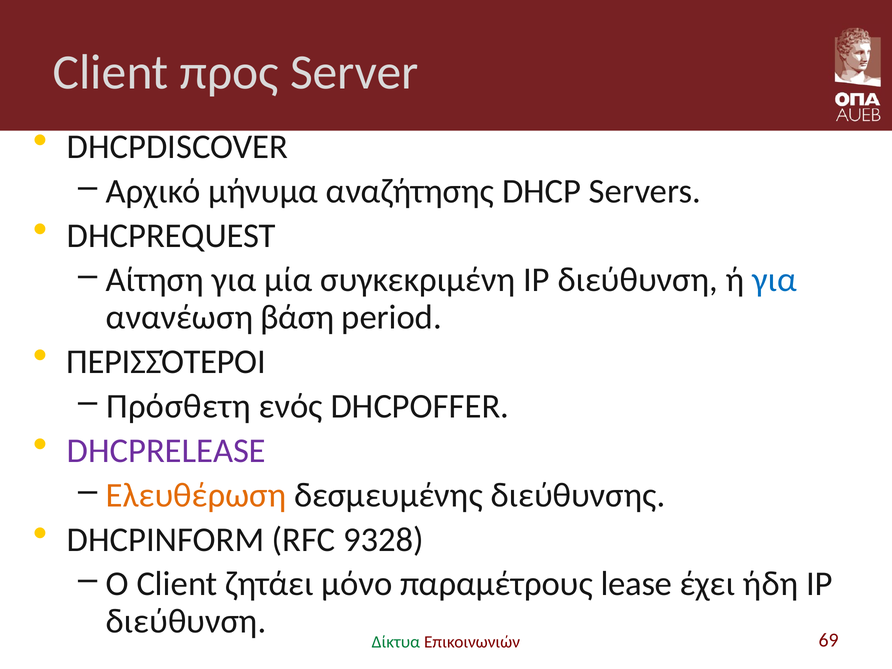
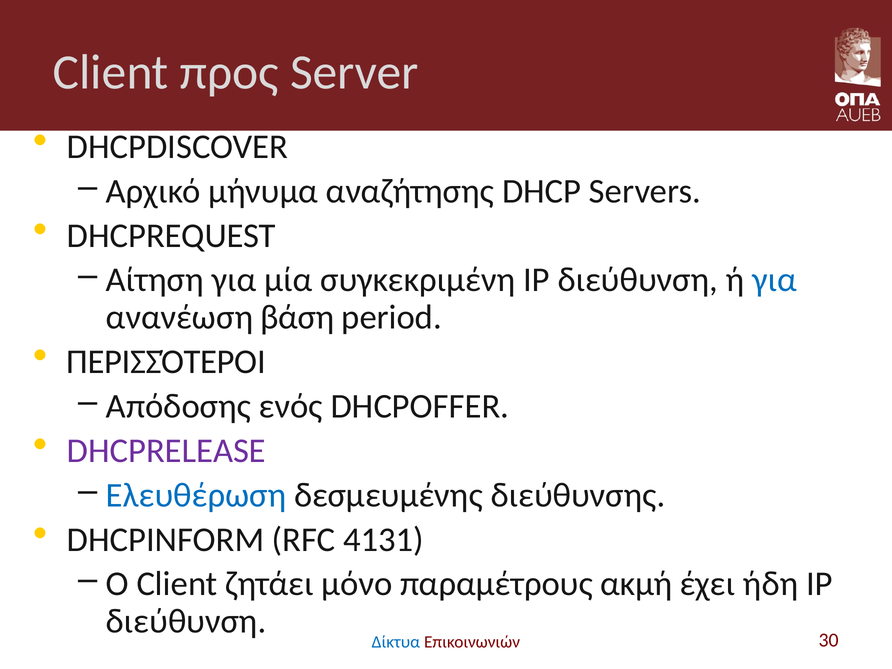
Πρόσθετη: Πρόσθετη -> Απόδοσης (179, 406)
Ελευθέρωση colour: orange -> blue (196, 495)
9328: 9328 -> 4131 (383, 540)
lease: lease -> ακμή (636, 584)
Δίκτυα colour: green -> blue (396, 642)
69: 69 -> 30 (829, 640)
